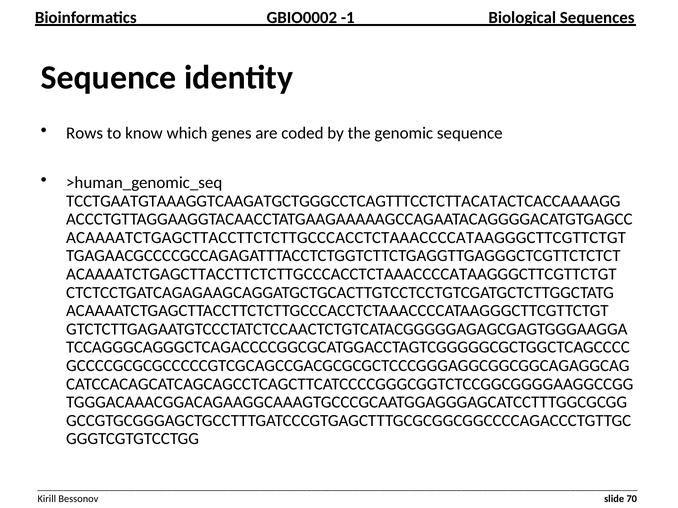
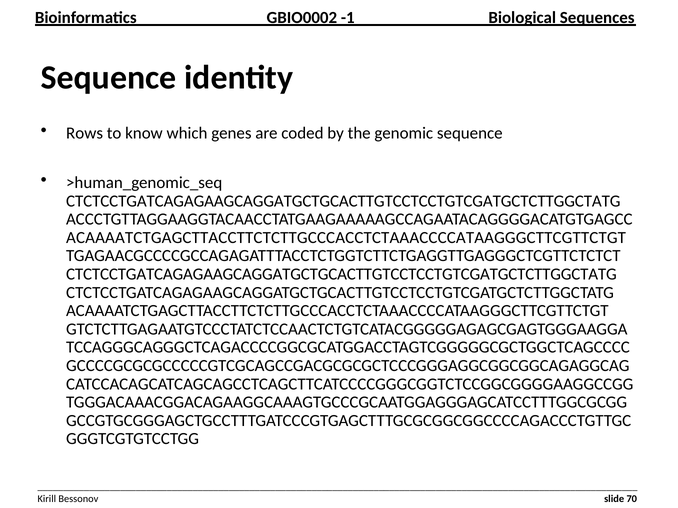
TCCTGAATGTAAAGGTCAAGATGCTGGGCCTCAGTTTCCTCTTACATACTCACCAAAAGG: TCCTGAATGTAAAGGTCAAGATGCTGGGCCTCAGTTTCCTCTTACATACTCACCAAAAGG -> CTCTCCTGATCAGAGAAGCAGGATGCTGCACTTGTCCTCCTGTCGATGCTCTTGGCTATG (343, 201)
ACAAAATCTGAGCTTACCTTCTCTTGCCCACCTCTAAACCCCATAAGGGCTTCGTTCTGT: ACAAAATCTGAGCTTACCTTCTCTTGCCCACCTCTAAACCCCATAAGGGCTTCGTTCTGT -> CTCTCCTGATCAGAGAAGCAGGATGCTGCACTTGTCCTCCTGTCGATGCTCTTGGCTATG (341, 274)
